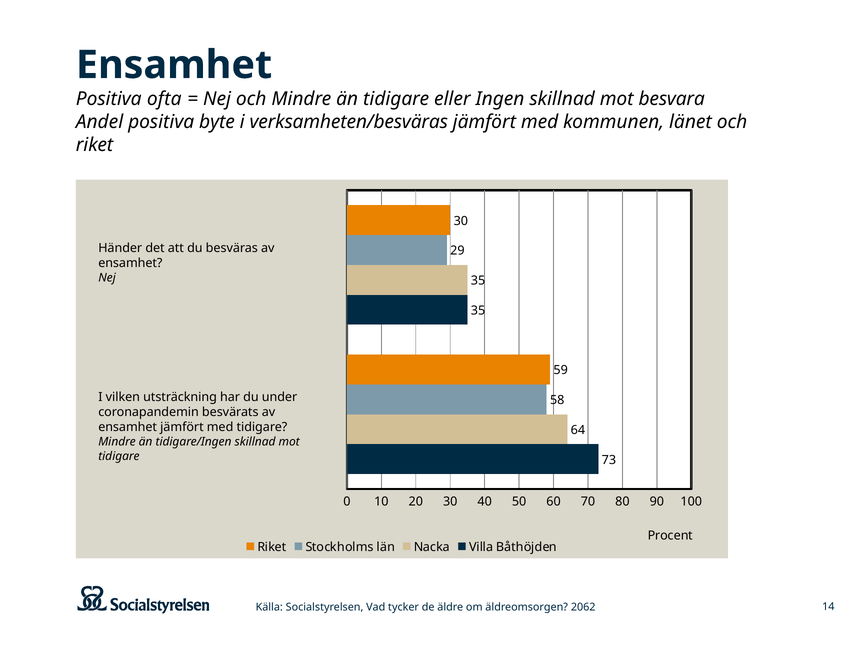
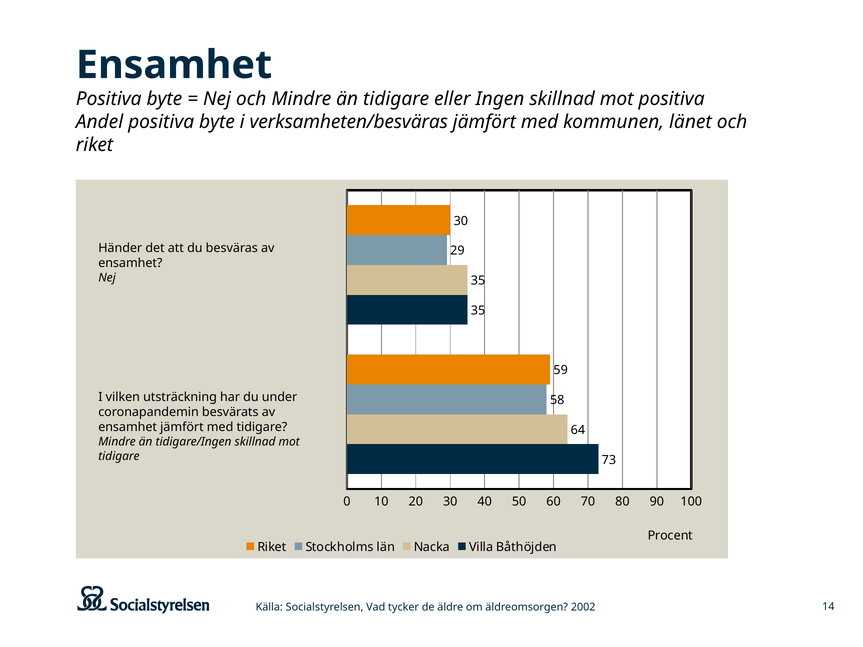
ofta: ofta -> byte (164, 99)
mot besvara: besvara -> positiva (672, 99)
2062: 2062 -> 2002 (583, 608)
